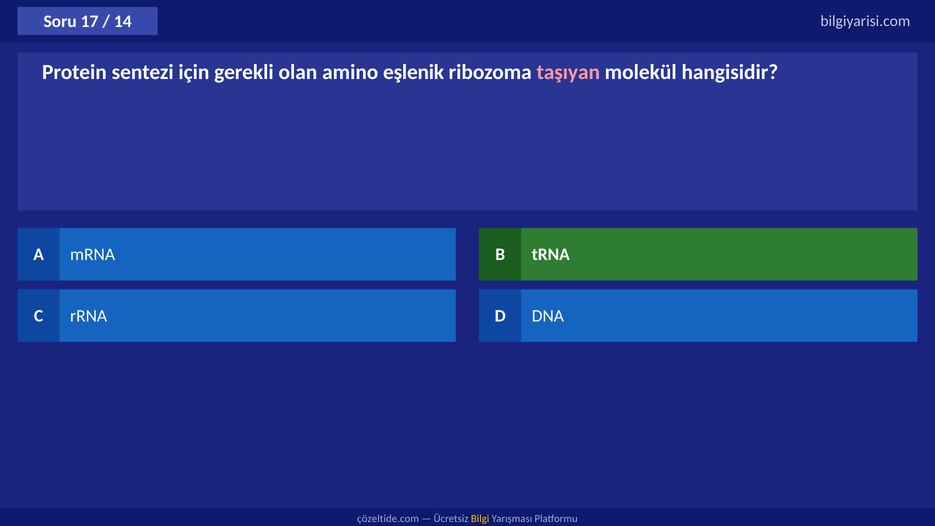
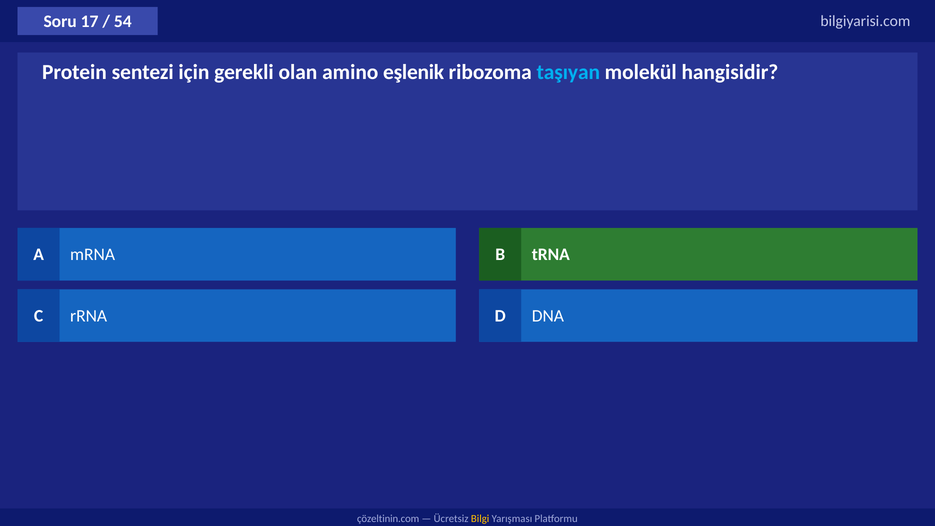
14: 14 -> 54 (123, 21)
taşıyan colour: pink -> light blue (568, 72)
çözeltide.com: çözeltide.com -> çözeltinin.com (388, 519)
